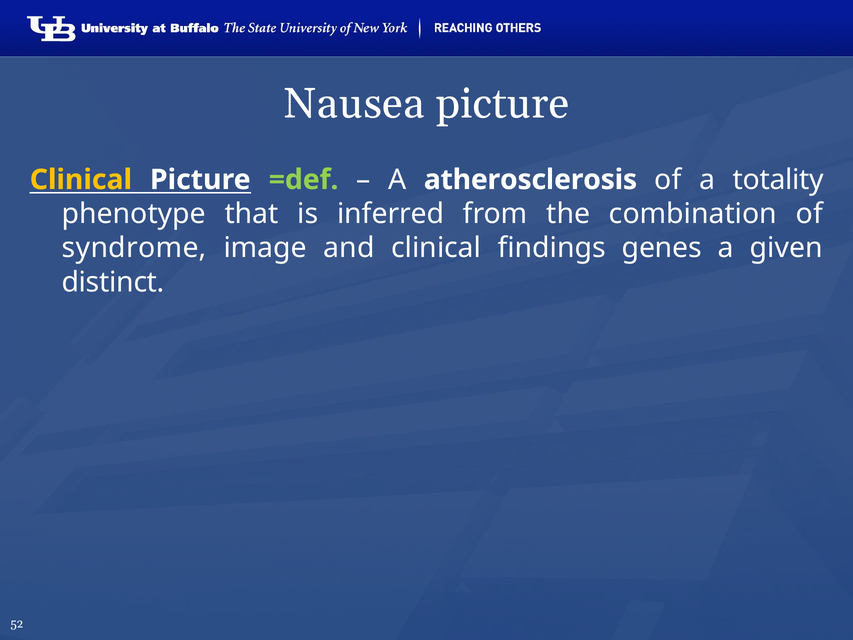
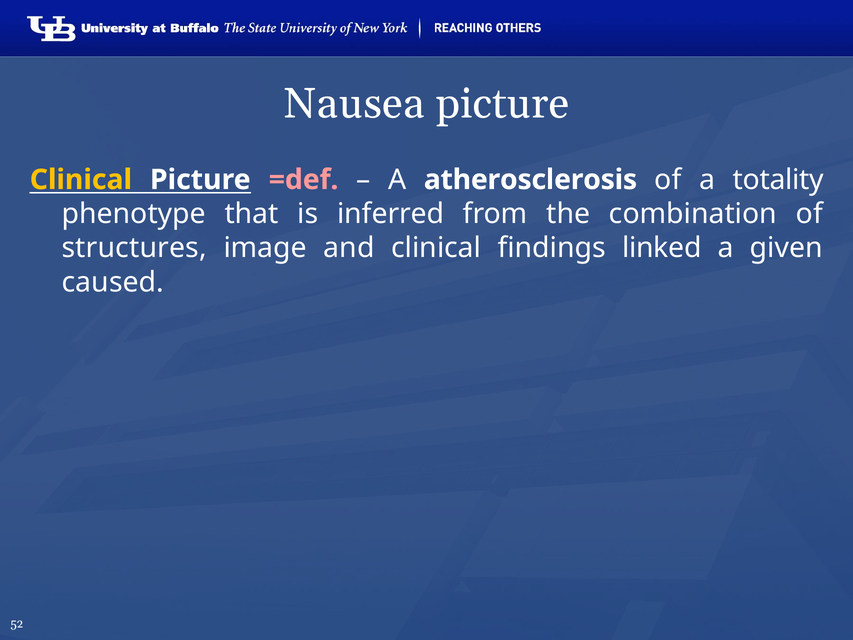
=def colour: light green -> pink (304, 180)
syndrome: syndrome -> structures (134, 248)
genes: genes -> linked (662, 248)
distinct: distinct -> caused (113, 282)
